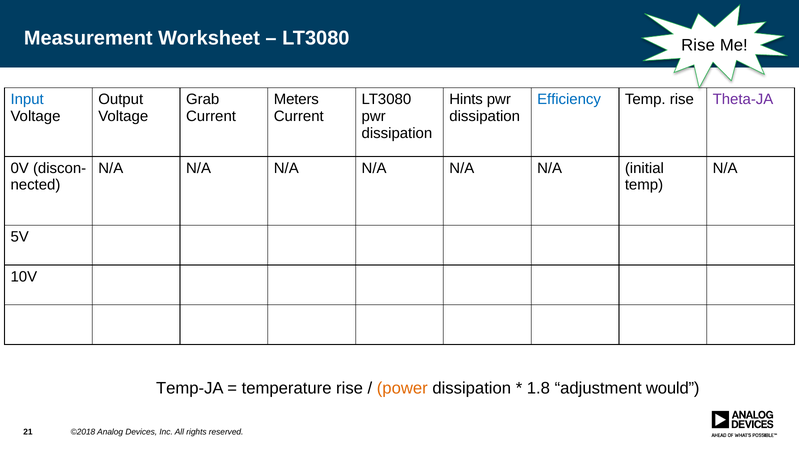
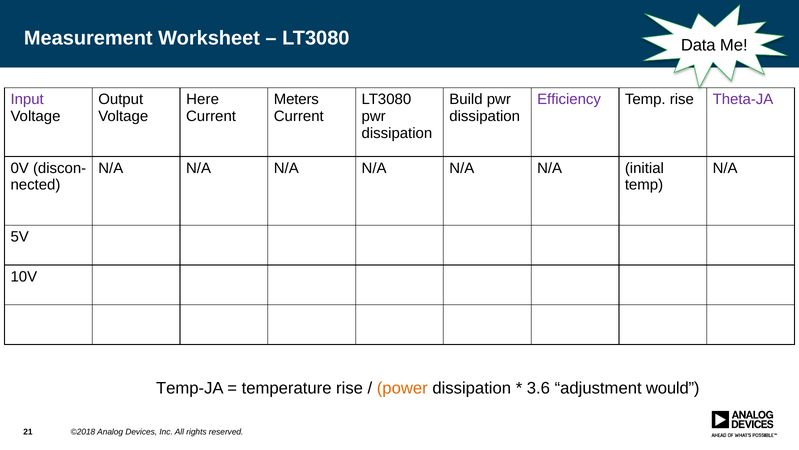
Rise: Rise -> Data (698, 45)
Input colour: blue -> purple (27, 99)
Grab: Grab -> Here (203, 99)
Hints: Hints -> Build (466, 99)
Efficiency colour: blue -> purple (569, 99)
1.8: 1.8 -> 3.6 (538, 388)
